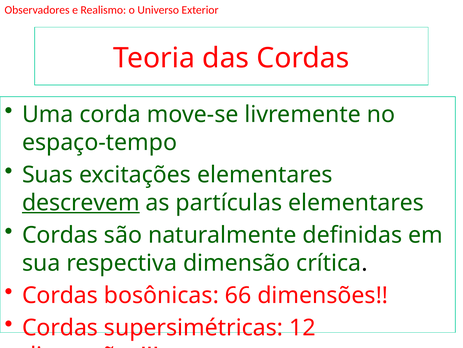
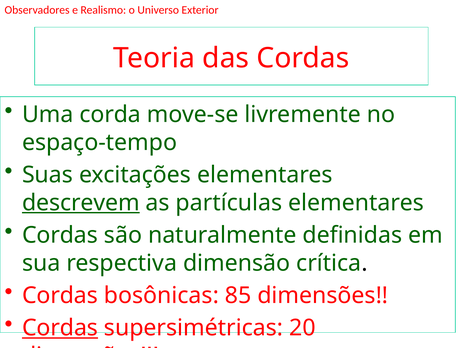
66: 66 -> 85 (238, 295)
Cordas underline: none -> present (60, 327)
12: 12 -> 20 (302, 327)
